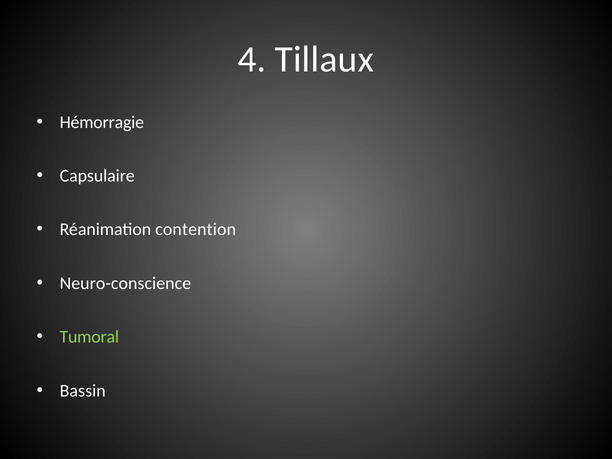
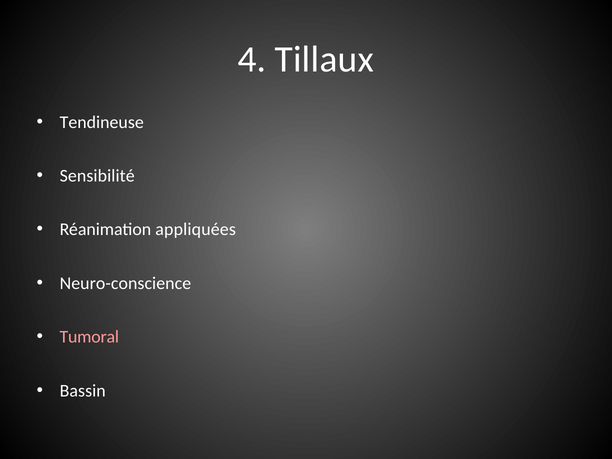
Hémorragie: Hémorragie -> Tendineuse (102, 122)
Capsulaire: Capsulaire -> Sensibilité (97, 176)
contention: contention -> appliquées (196, 230)
Tumoral colour: light green -> pink (89, 337)
